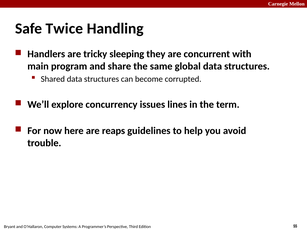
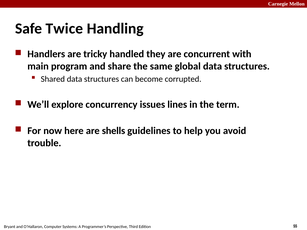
sleeping: sleeping -> handled (127, 54)
reaps: reaps -> shells (114, 131)
